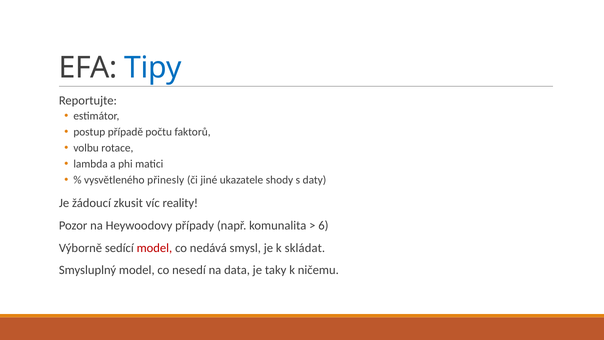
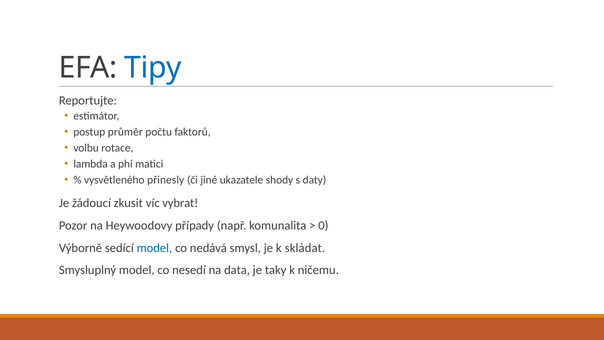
případě: případě -> průměr (125, 132)
reality: reality -> vybrat (180, 203)
6: 6 -> 0 (323, 225)
model colour: red -> blue (154, 248)
